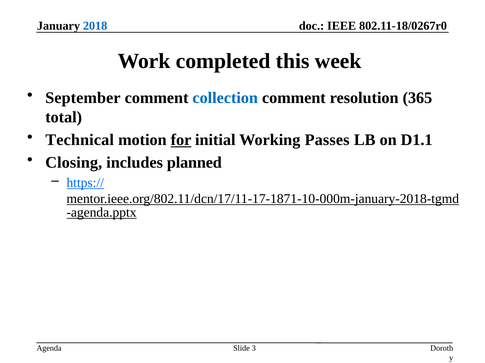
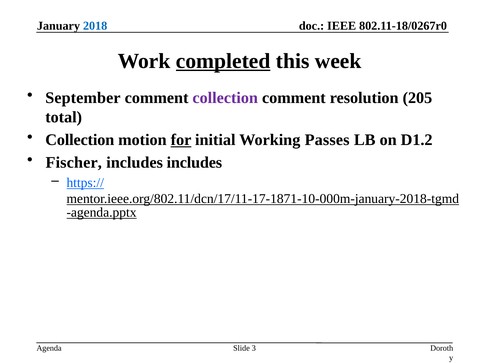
completed underline: none -> present (223, 61)
collection colour: blue -> purple (225, 98)
365: 365 -> 205 (417, 98)
Technical: Technical -> Collection (80, 140)
D1.1: D1.1 -> D1.2 (417, 140)
Closing: Closing -> Fischer (74, 163)
includes planned: planned -> includes (194, 163)
